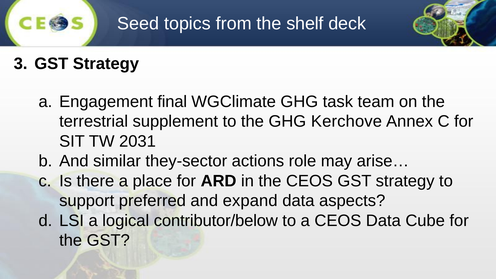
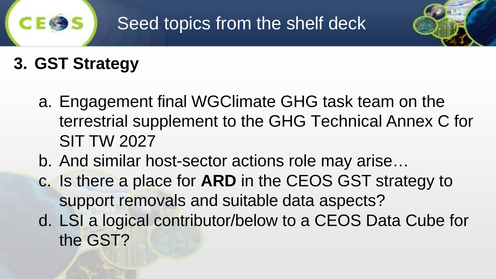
Kerchove: Kerchove -> Technical (347, 121)
2031: 2031 -> 2027 (137, 141)
they-sector: they-sector -> host-sector (186, 161)
preferred: preferred -> removals (152, 201)
expand: expand -> suitable (250, 201)
